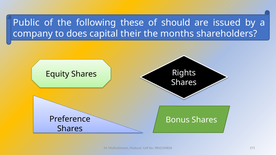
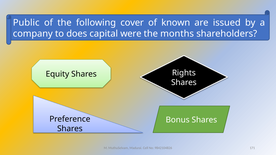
these: these -> cover (132, 23)
should: should -> known (176, 23)
their: their -> were (131, 34)
